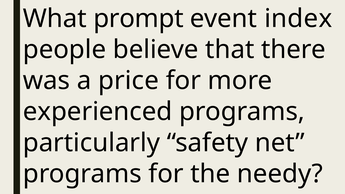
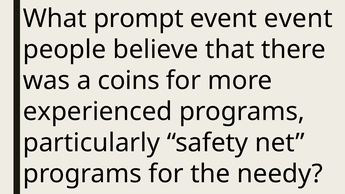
event index: index -> event (298, 19)
price: price -> coins (129, 81)
